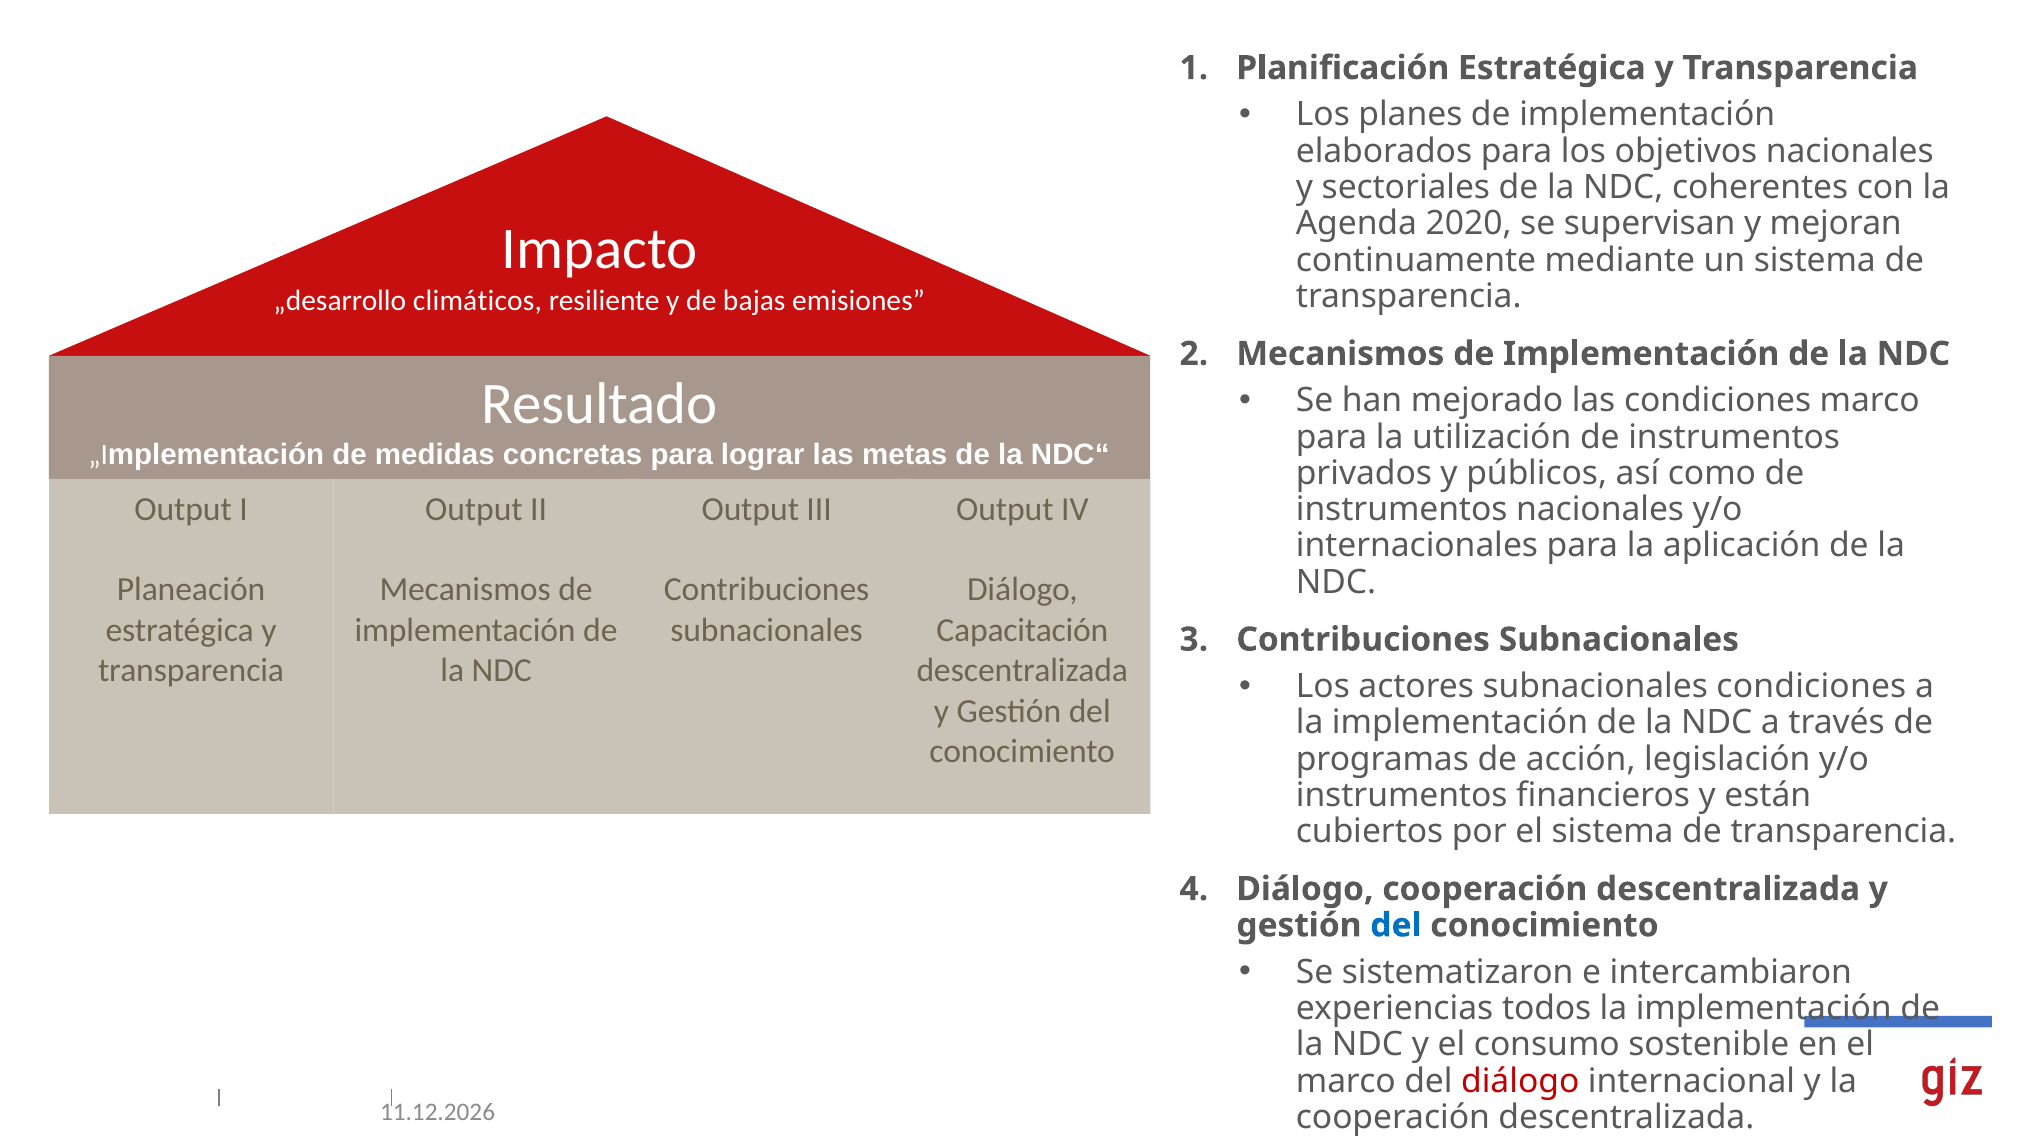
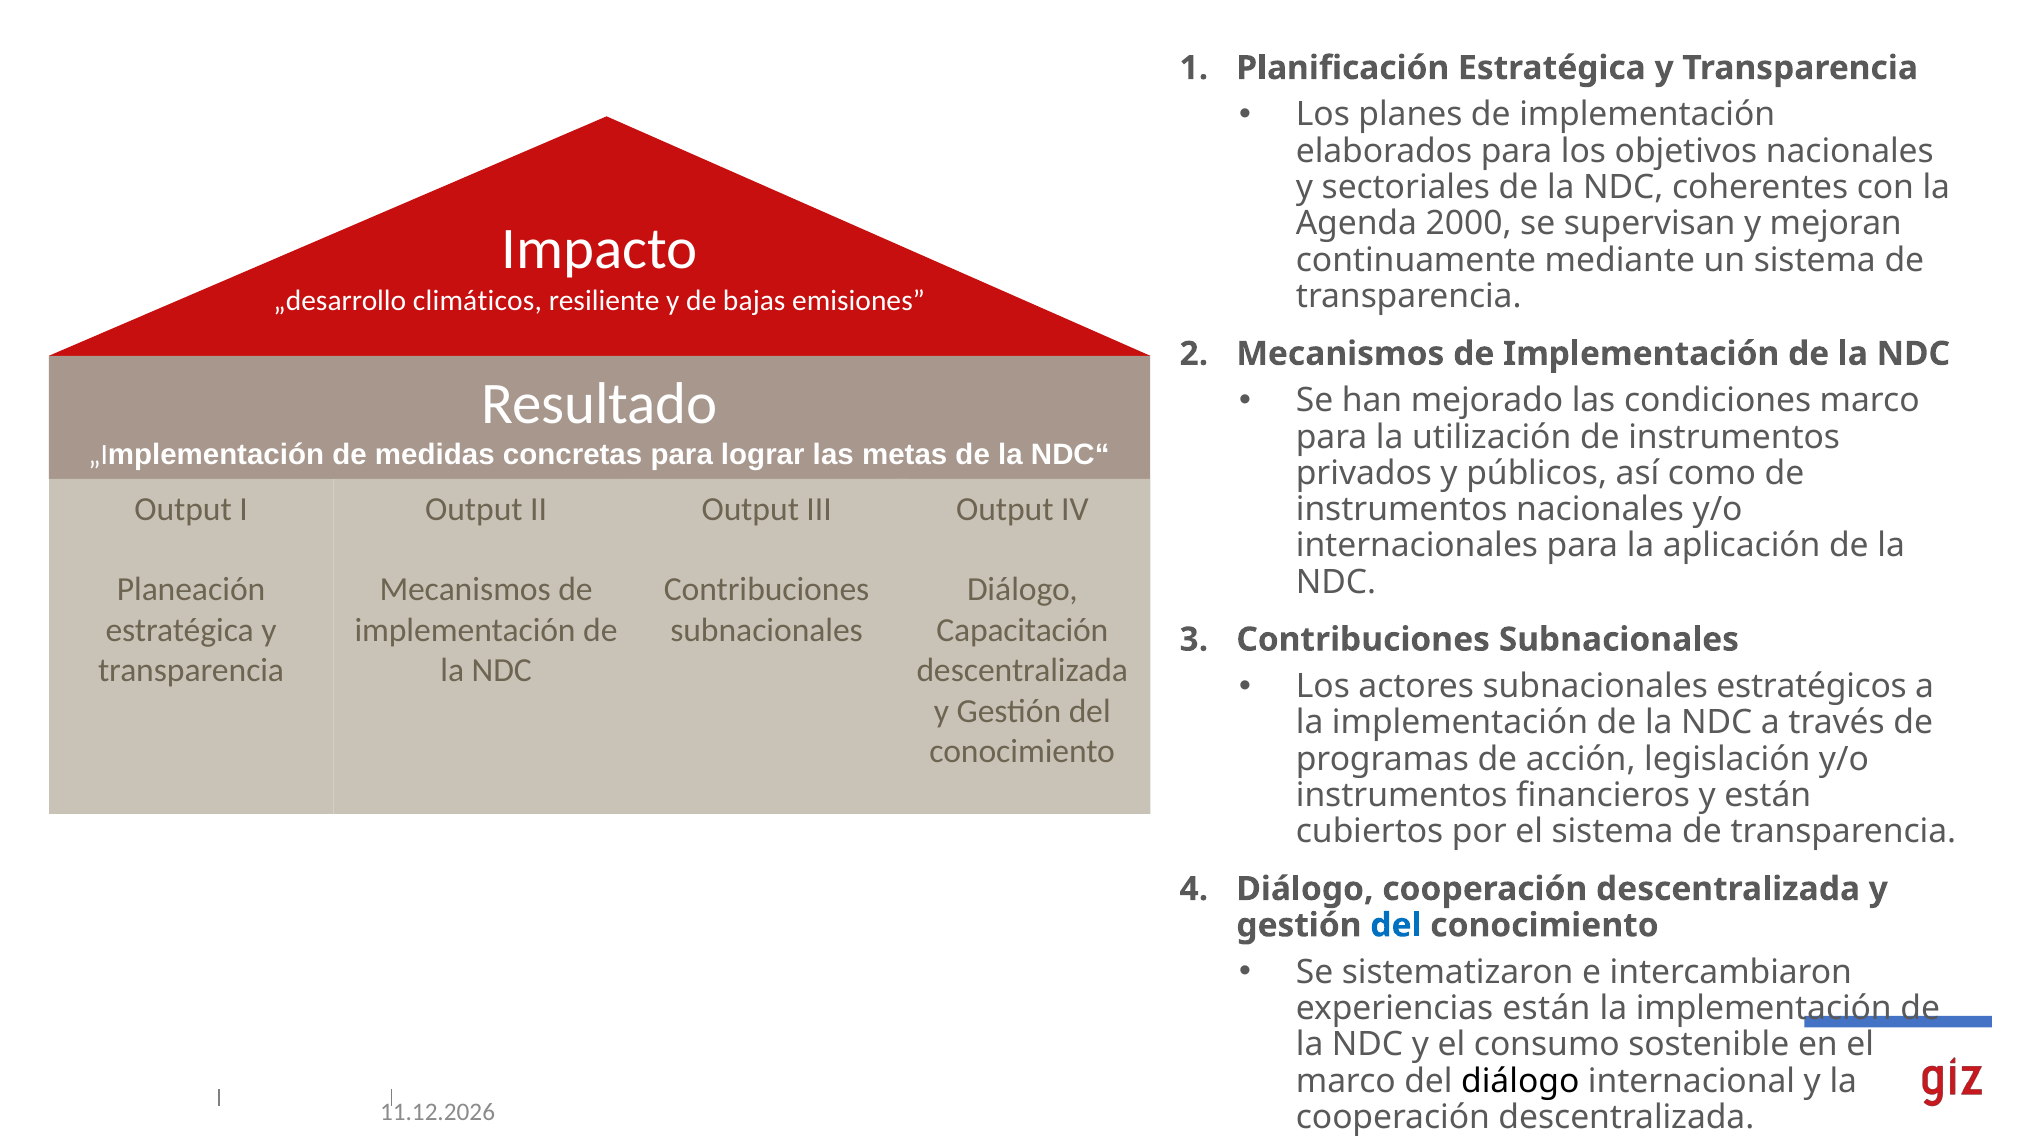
2020: 2020 -> 2000 (1469, 224)
subnacionales condiciones: condiciones -> estratégicos (1812, 687)
experiencias todos: todos -> están (1546, 1009)
diálogo colour: red -> black (1520, 1081)
